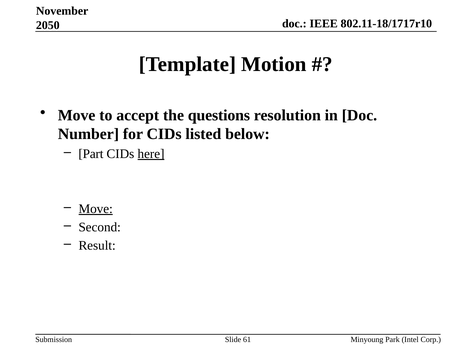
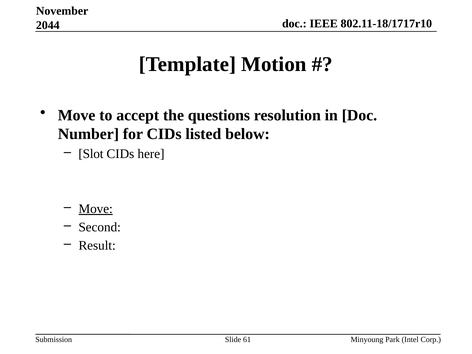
2050: 2050 -> 2044 (48, 25)
Part: Part -> Slot (91, 154)
here underline: present -> none (151, 154)
